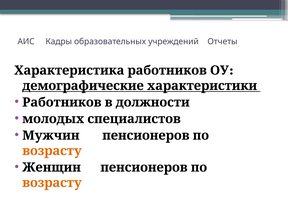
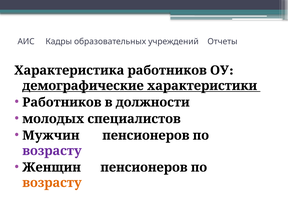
возрасту colour: orange -> purple (52, 151)
